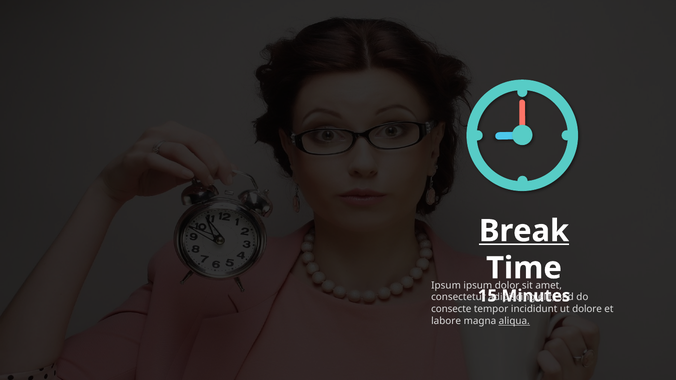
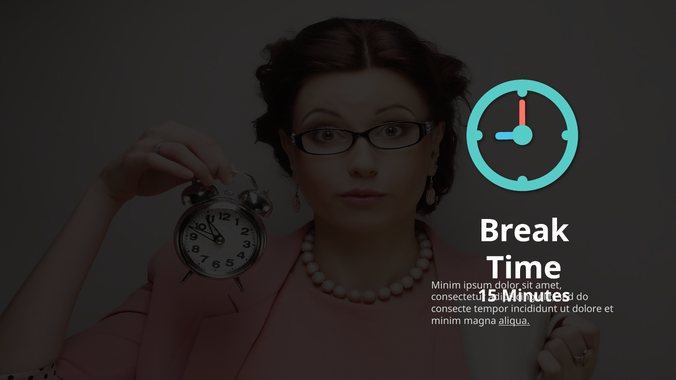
Break underline: present -> none (524, 231)
Ipsum: Ipsum -> Minim (446, 286)
labore: labore -> minim (446, 321)
